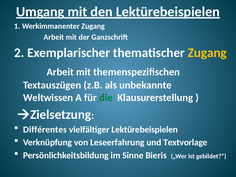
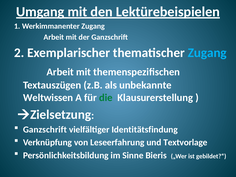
Zugang colour: yellow -> light blue (207, 53)
Différentes: Différentes -> Ganzschrift (45, 130)
vielfältiger Lektürebeispielen: Lektürebeispielen -> Identitätsfindung (145, 130)
